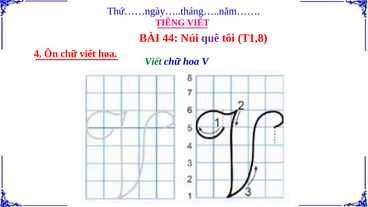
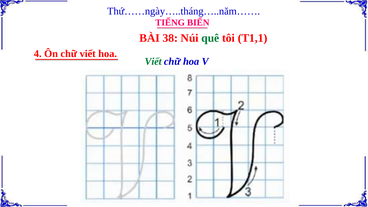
TIẾNG VIẾT: VIẾT -> BIỂN (198, 23)
44: 44 -> 38 (170, 38)
quê colour: purple -> green (210, 38)
T1,8: T1,8 -> T1,1 (253, 38)
